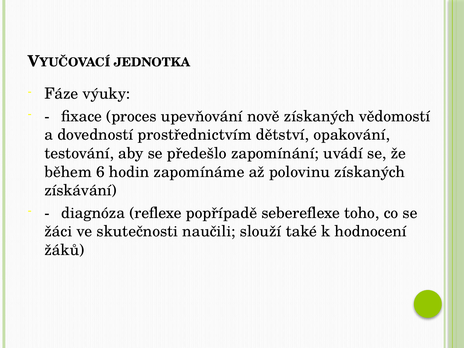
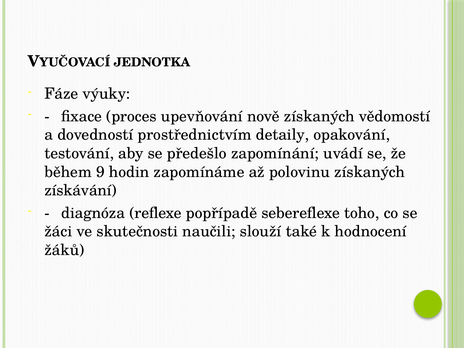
dětství: dětství -> detaily (283, 135)
6: 6 -> 9 (100, 172)
